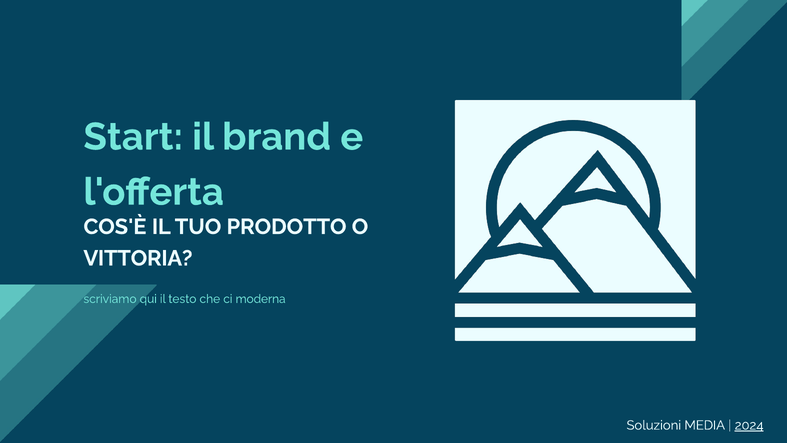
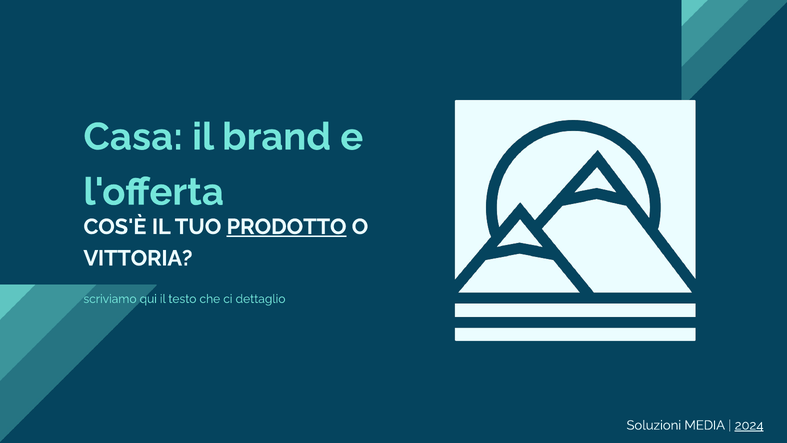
Start: Start -> Casa (133, 137)
PRODOTTO underline: none -> present (287, 227)
moderna: moderna -> dettaglio (261, 299)
